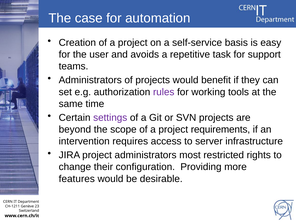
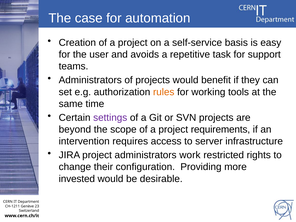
rules colour: purple -> orange (164, 92)
most: most -> work (190, 155)
features: features -> invested (77, 179)
